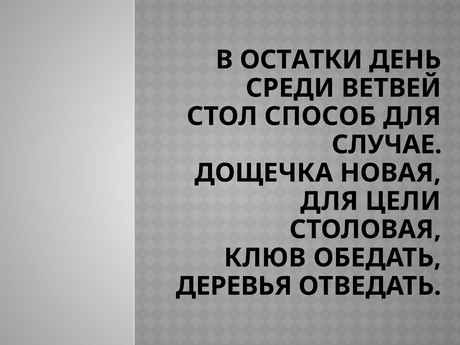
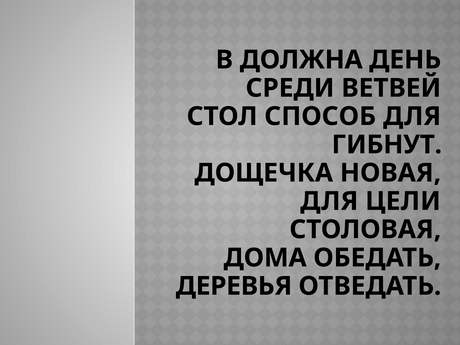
ОСТАТКИ: ОСТАТКИ -> ДОЛЖНА (301, 60)
СЛУЧАЕ: СЛУЧАЕ -> ГИБНУТ (387, 145)
КЛЮВ: КЛЮВ -> ДОМА (265, 258)
